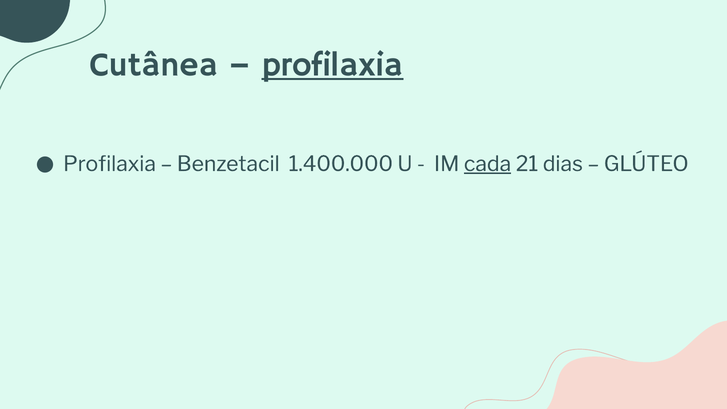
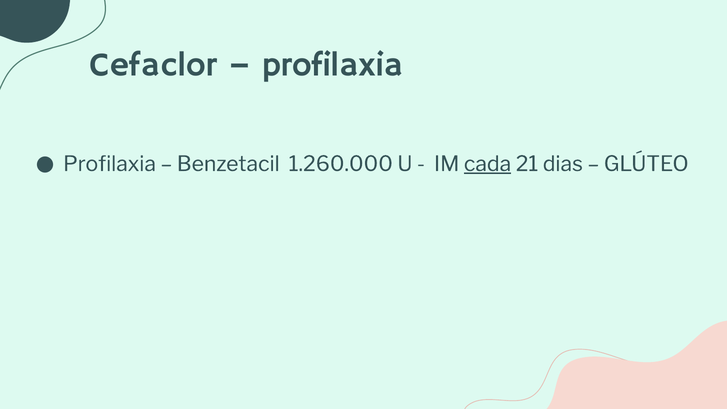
Cutânea: Cutânea -> Cefaclor (154, 65)
profilaxia underline: present -> none (332, 65)
1.400.000: 1.400.000 -> 1.260.000 (341, 164)
